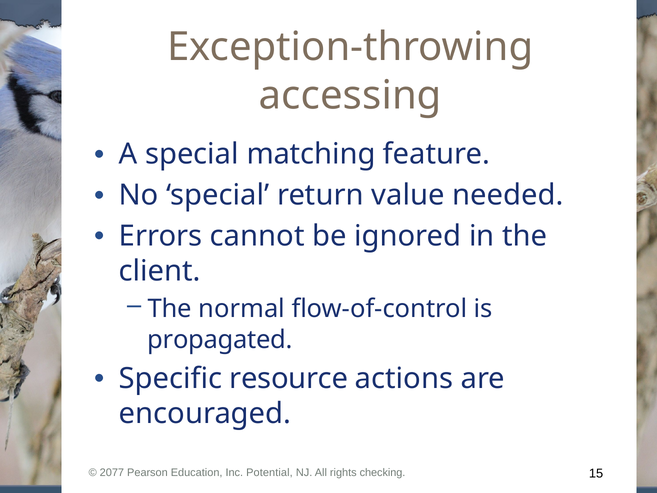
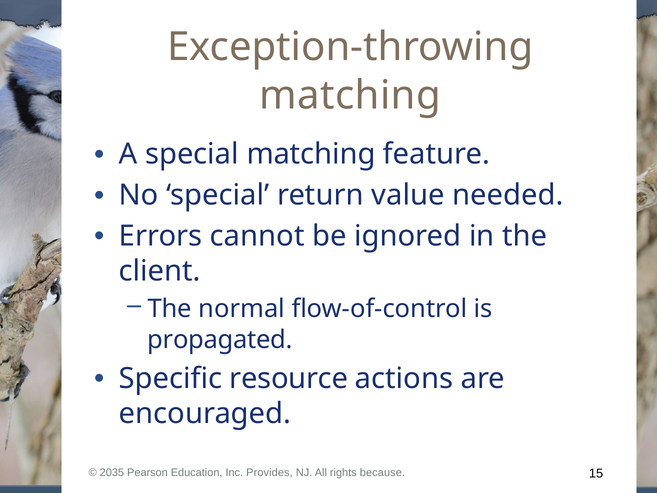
accessing: accessing -> matching (350, 95)
2077: 2077 -> 2035 (112, 472)
Potential: Potential -> Provides (269, 472)
checking: checking -> because (382, 472)
